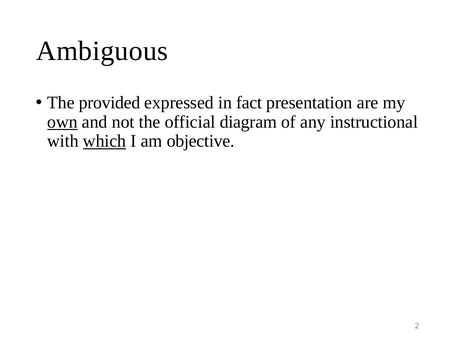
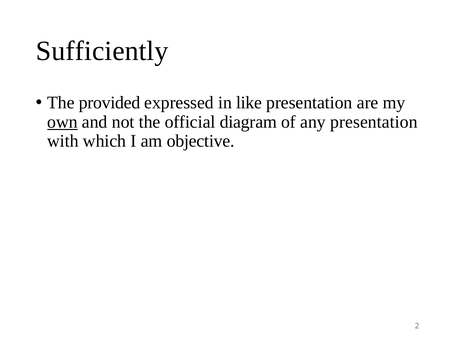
Ambiguous: Ambiguous -> Sufficiently (102, 51)
fact: fact -> like (249, 103)
any instructional: instructional -> presentation (374, 122)
which underline: present -> none (105, 141)
